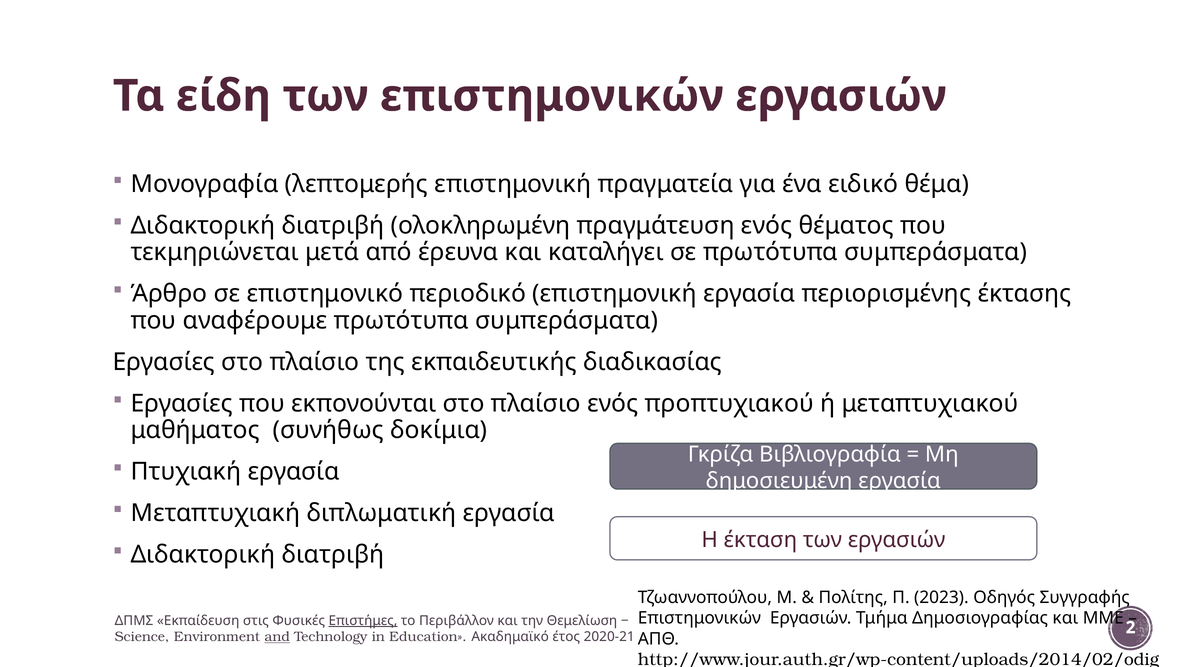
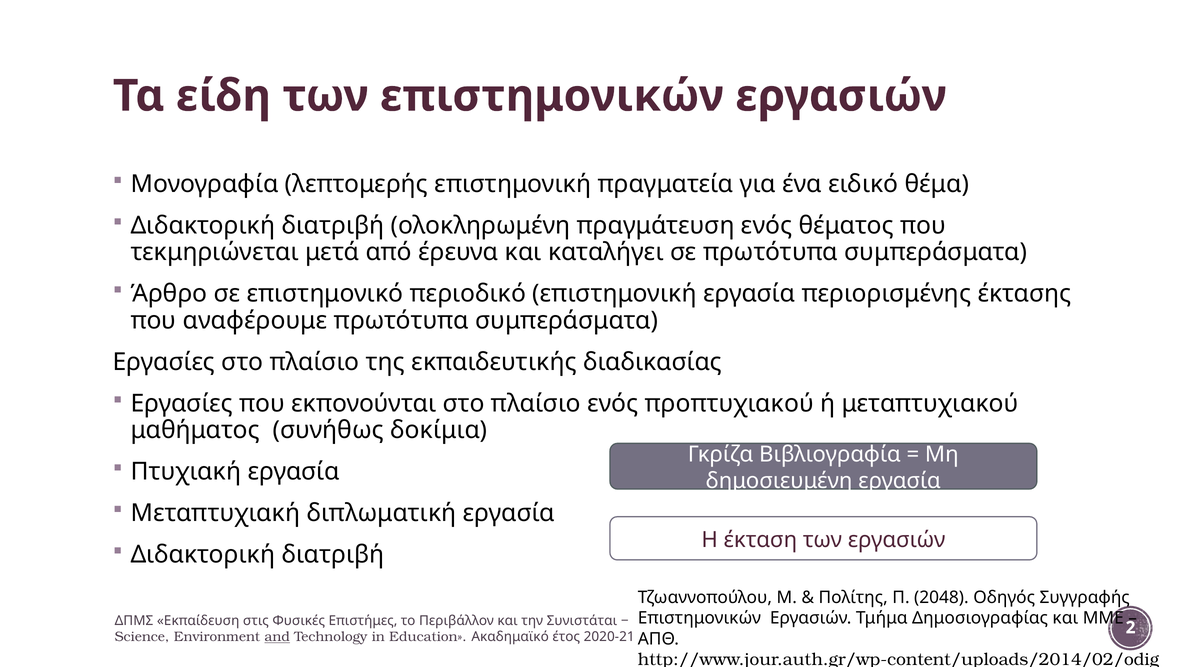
2023: 2023 -> 2048 (941, 597)
Επιστήμες underline: present -> none (363, 620)
Θεμελίωση: Θεμελίωση -> Συνιστάται (582, 620)
